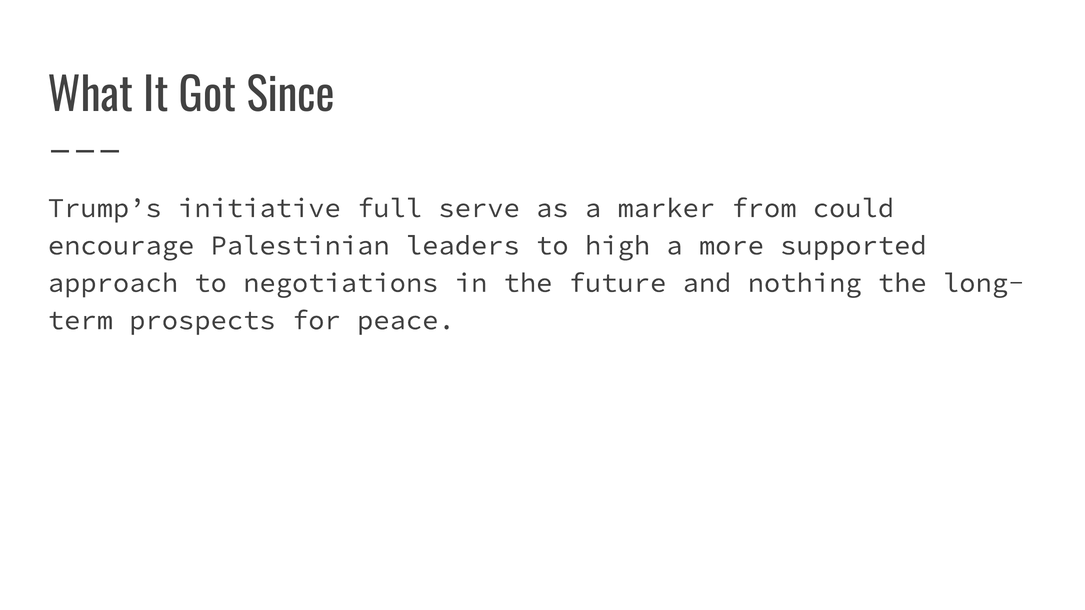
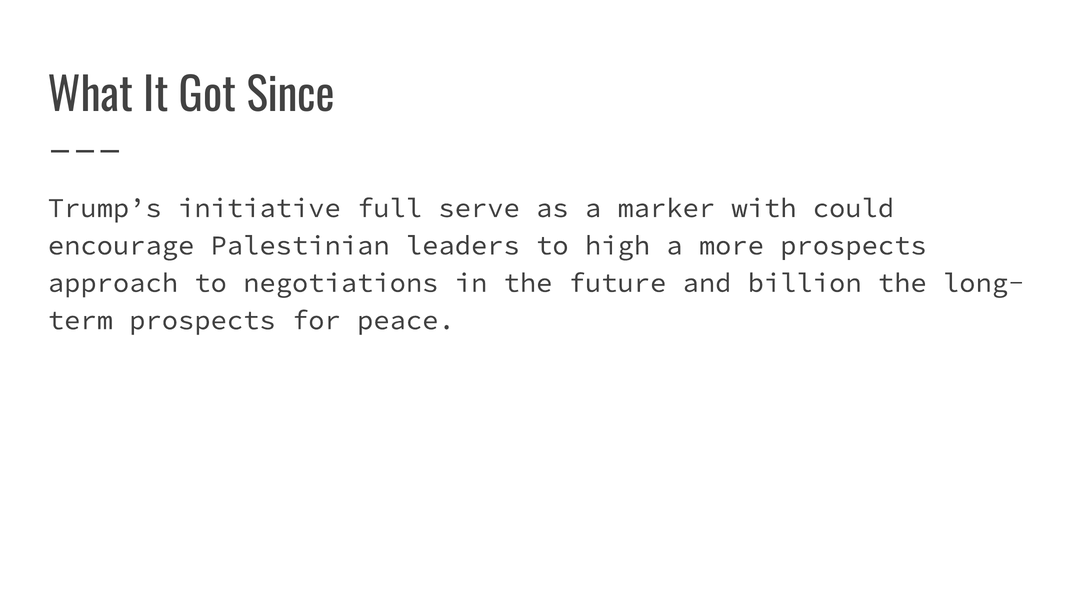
from: from -> with (764, 208)
more supported: supported -> prospects (853, 246)
nothing: nothing -> billion (805, 283)
